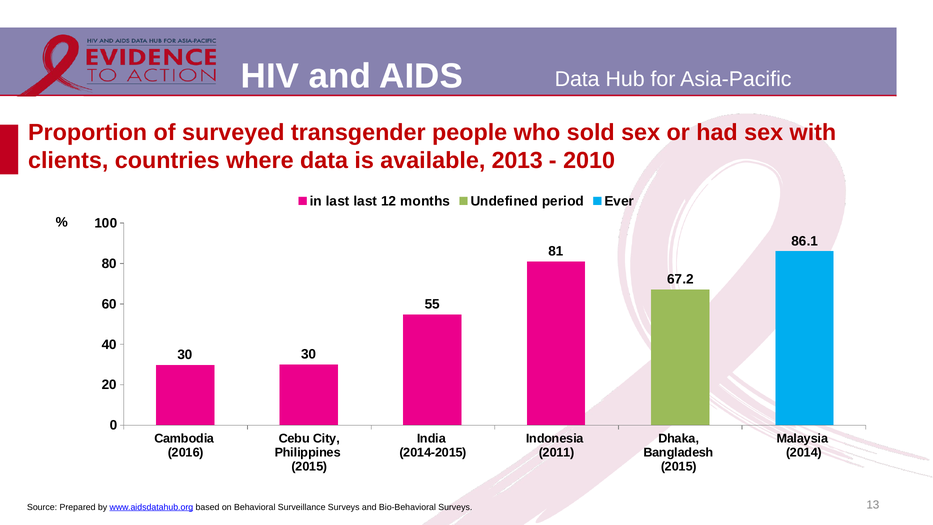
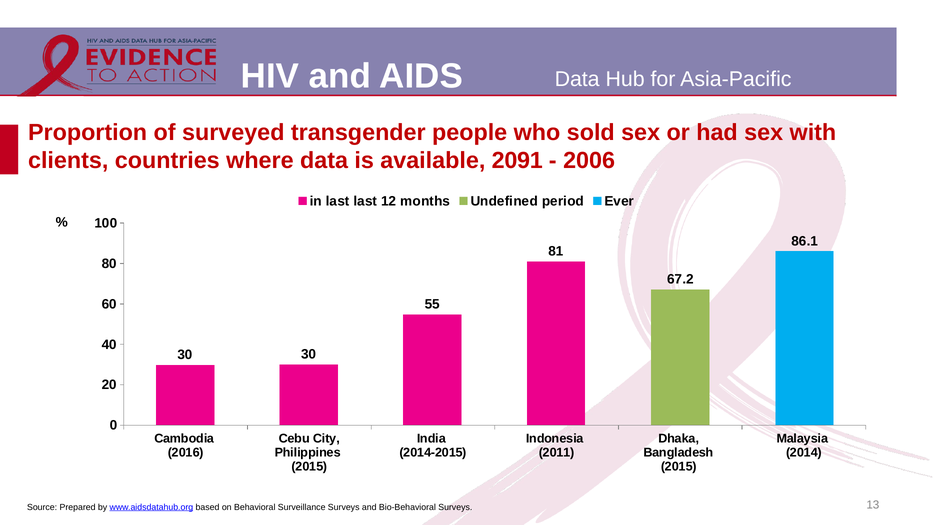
2013: 2013 -> 2091 (517, 161)
2010: 2010 -> 2006 (589, 161)
